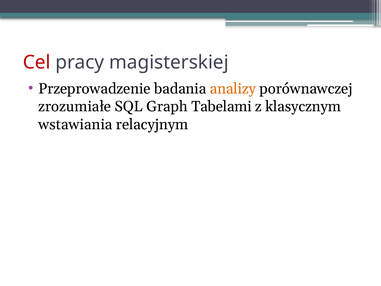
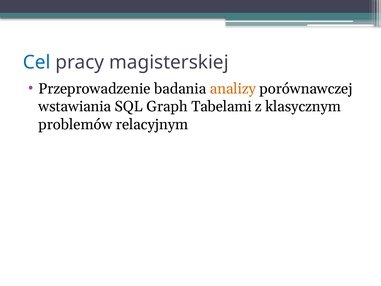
Cel colour: red -> blue (37, 62)
zrozumiałe: zrozumiałe -> wstawiania (75, 106)
wstawiania: wstawiania -> problemów (75, 124)
